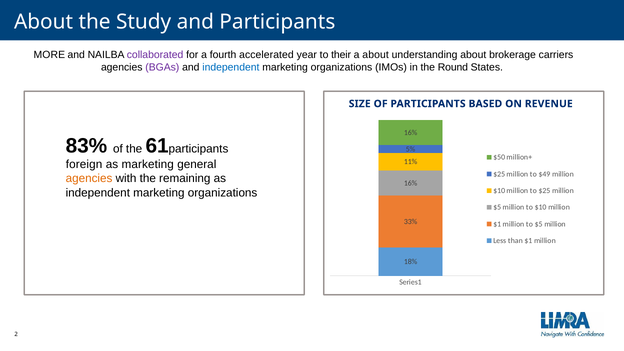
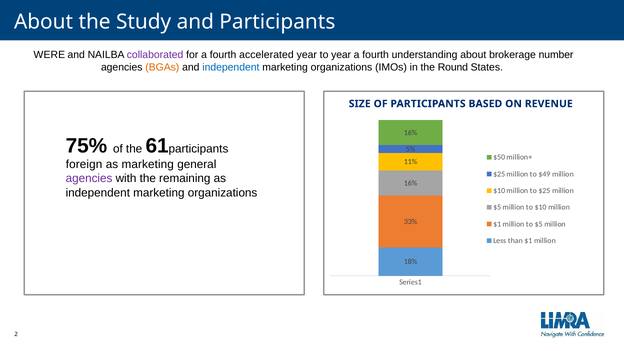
MORE: MORE -> WERE (49, 55)
to their: their -> year (341, 55)
about: about -> fourth (376, 55)
carriers: carriers -> number (556, 55)
BGAs colour: purple -> orange (162, 67)
83%: 83% -> 75% (86, 146)
agencies colour: orange -> purple (89, 179)
